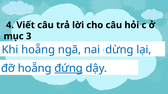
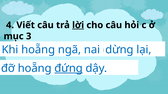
lời underline: none -> present (78, 25)
